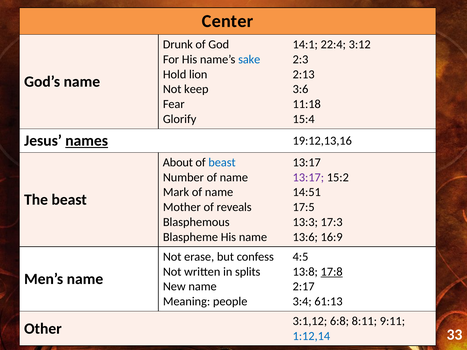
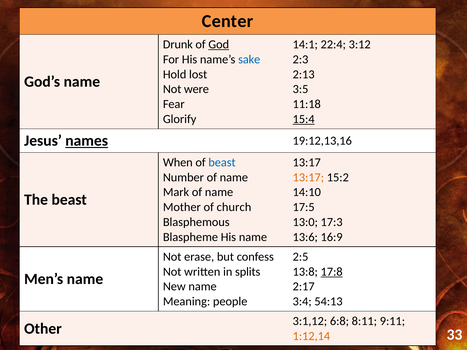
God underline: none -> present (219, 44)
lion: lion -> lost (198, 74)
keep: keep -> were (196, 89)
3:6: 3:6 -> 3:5 (300, 89)
15:4 underline: none -> present (304, 119)
About: About -> When (178, 163)
13:17 colour: purple -> orange (308, 177)
14:51: 14:51 -> 14:10 (307, 192)
reveals: reveals -> church (234, 207)
13:3: 13:3 -> 13:0 (305, 222)
4:5: 4:5 -> 2:5 (300, 257)
61:13: 61:13 -> 54:13 (329, 302)
1:12,14 colour: blue -> orange (311, 336)
